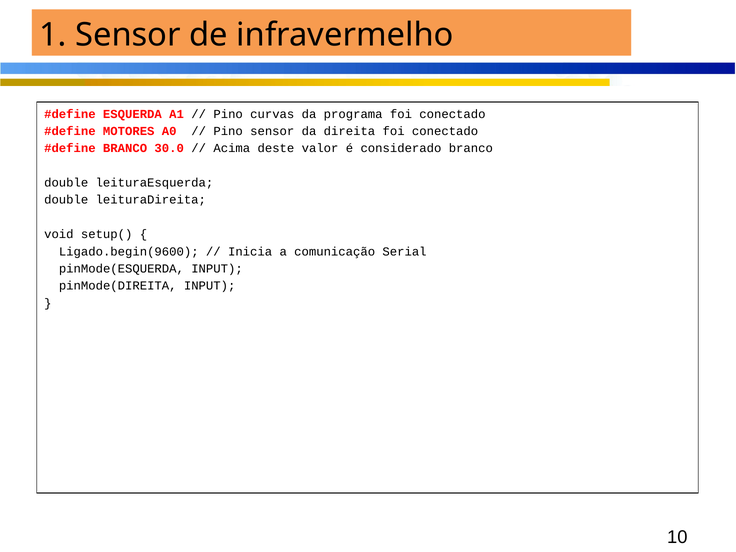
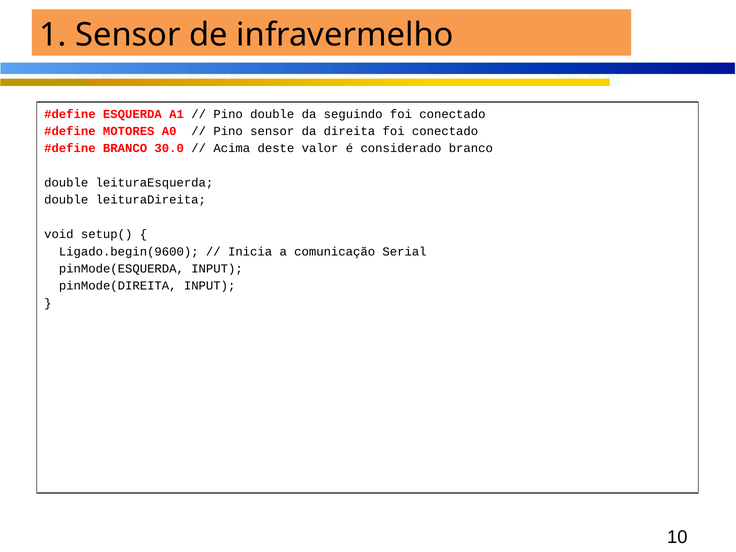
Pino curvas: curvas -> double (272, 114)
programa: programa -> seguindo (353, 114)
